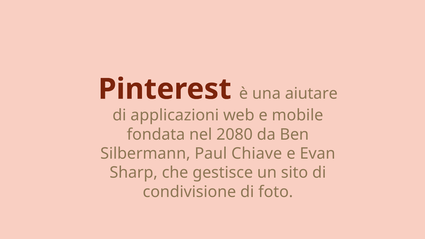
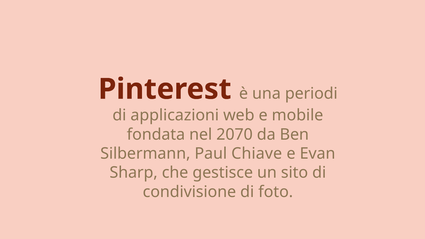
aiutare: aiutare -> periodi (311, 94)
2080: 2080 -> 2070 (235, 134)
